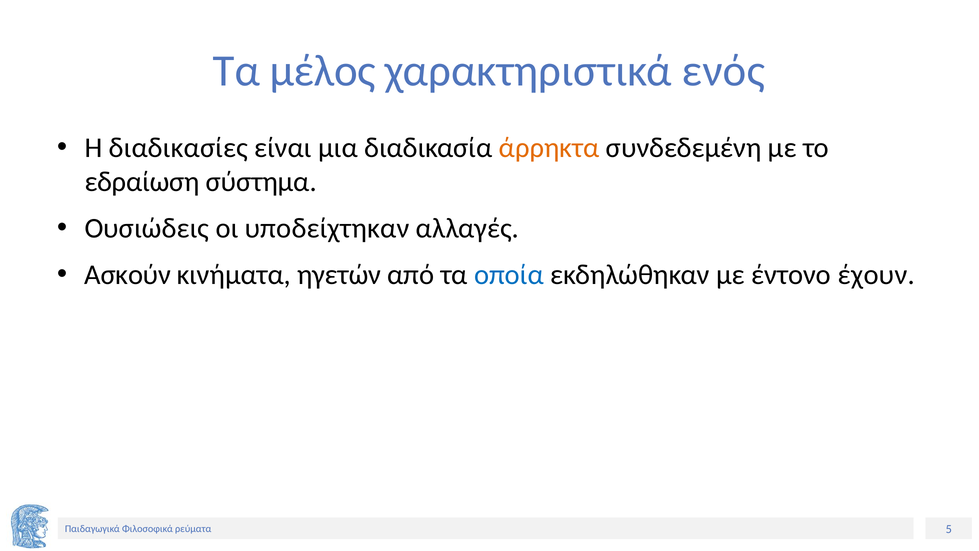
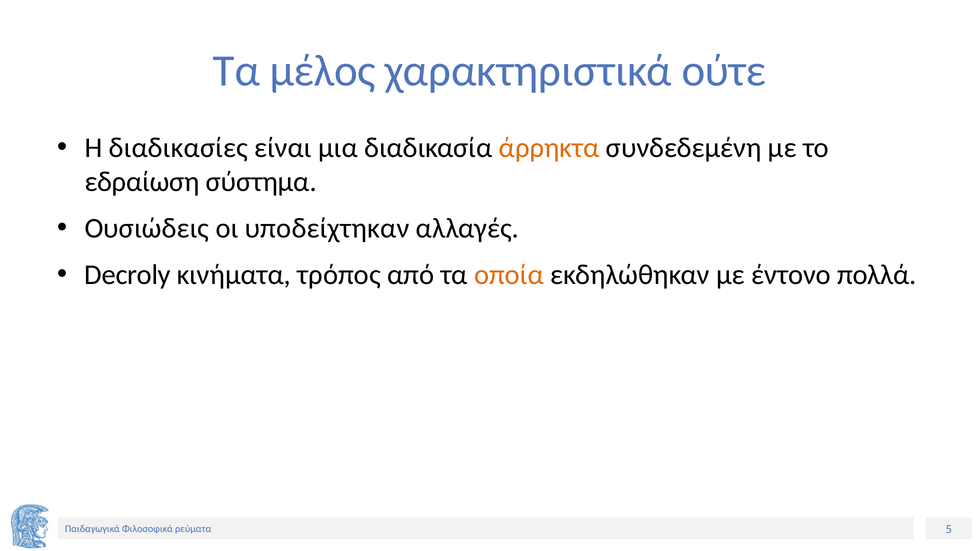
ενός: ενός -> ούτε (724, 71)
Ασκούν: Ασκούν -> Decroly (128, 275)
ηγετών: ηγετών -> τρόπος (339, 275)
οποία colour: blue -> orange (509, 275)
έχουν: έχουν -> πολλά (877, 275)
